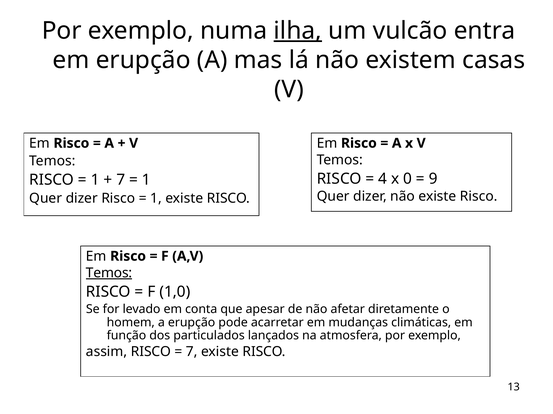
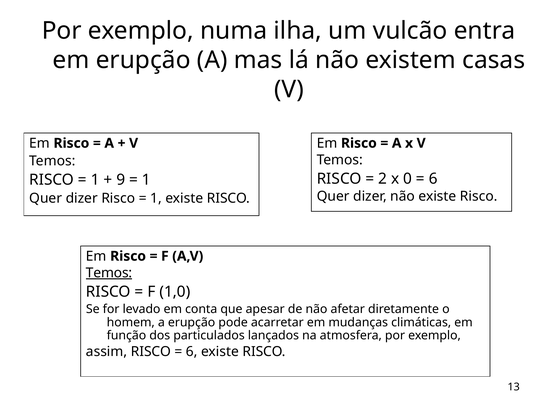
ilha underline: present -> none (298, 31)
4: 4 -> 2 (383, 179)
9: 9 -> 6 (433, 179)
7: 7 -> 9 (121, 180)
7: 7 -> 6 (192, 352)
